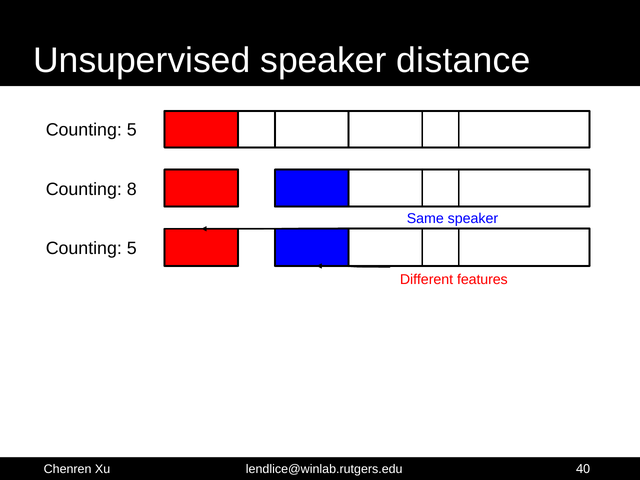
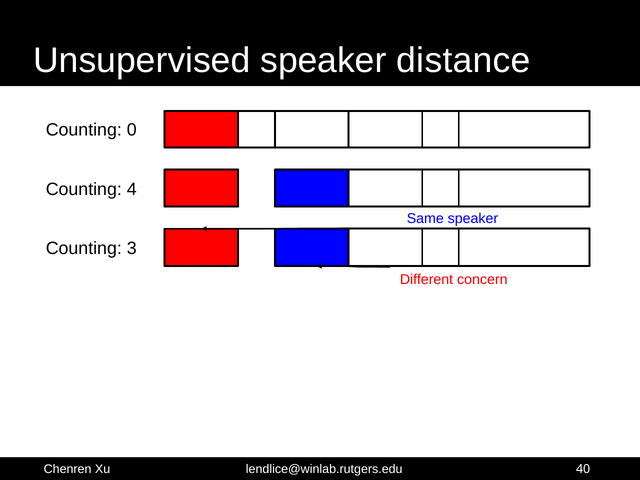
5: 5 -> 0 (132, 130)
8: 8 -> 4 (132, 189)
5: 5 -> 3 (132, 248)
features: features -> concern (482, 280)
